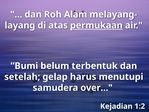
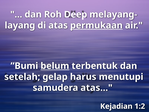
Alam: Alam -> Deep (76, 14)
belum underline: none -> present (55, 66)
over…: over… -> atas… (96, 88)
